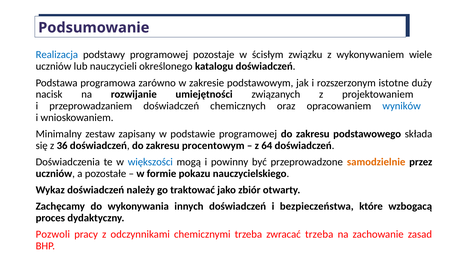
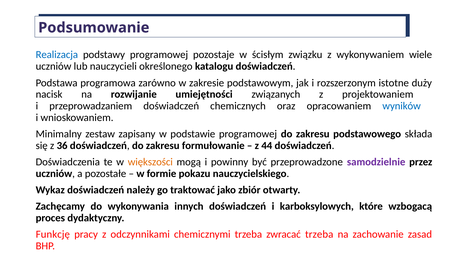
procentowym: procentowym -> formułowanie (213, 146)
64: 64 -> 44 (267, 146)
większości colour: blue -> orange (150, 162)
samodzielnie colour: orange -> purple (376, 162)
bezpieczeństwa: bezpieczeństwa -> karboksylowych (317, 207)
Pozwoli: Pozwoli -> Funkcję (53, 235)
